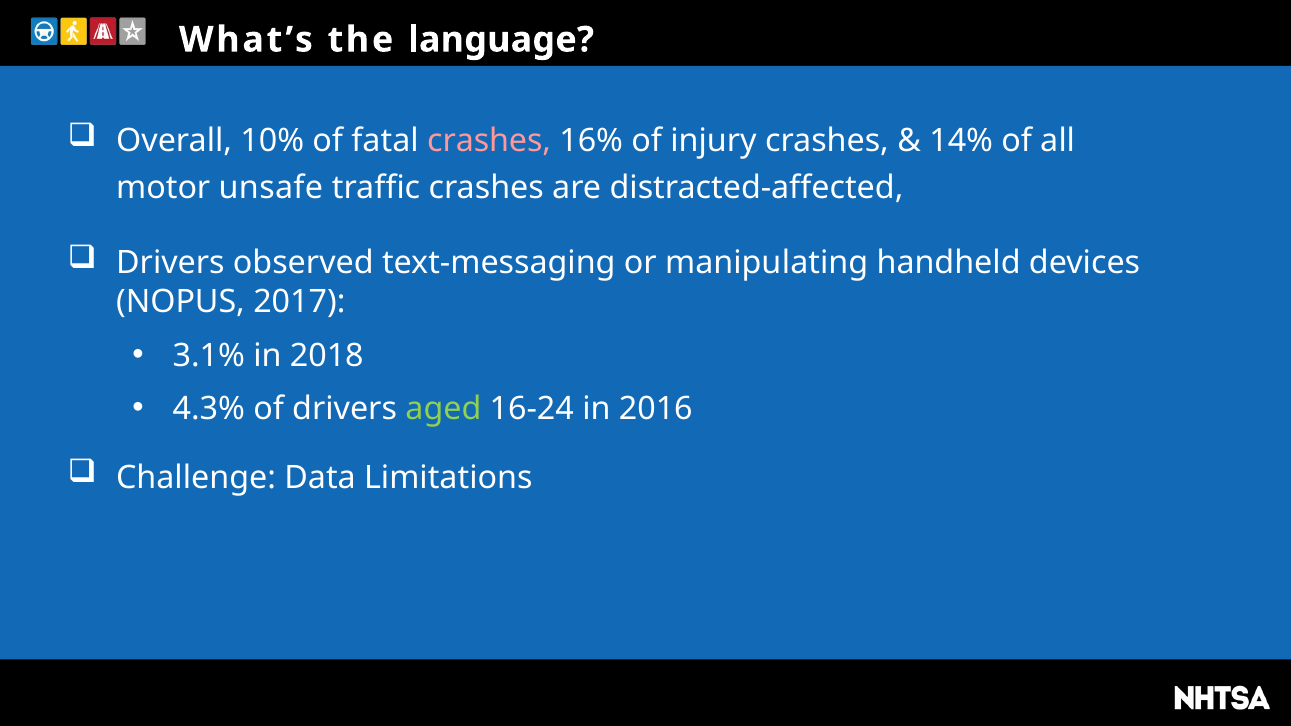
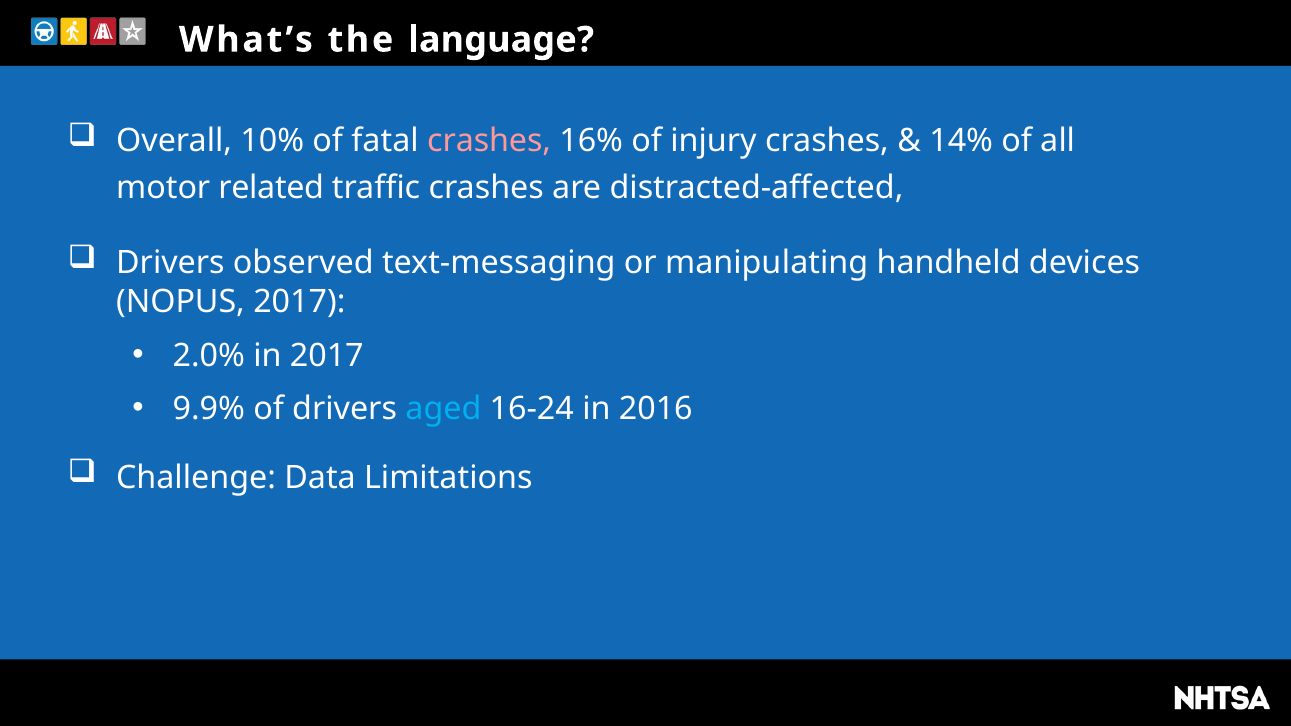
unsafe: unsafe -> related (271, 188)
3.1%: 3.1% -> 2.0% (209, 356)
in 2018: 2018 -> 2017 (327, 356)
4.3%: 4.3% -> 9.9% (209, 409)
aged colour: light green -> light blue (443, 409)
